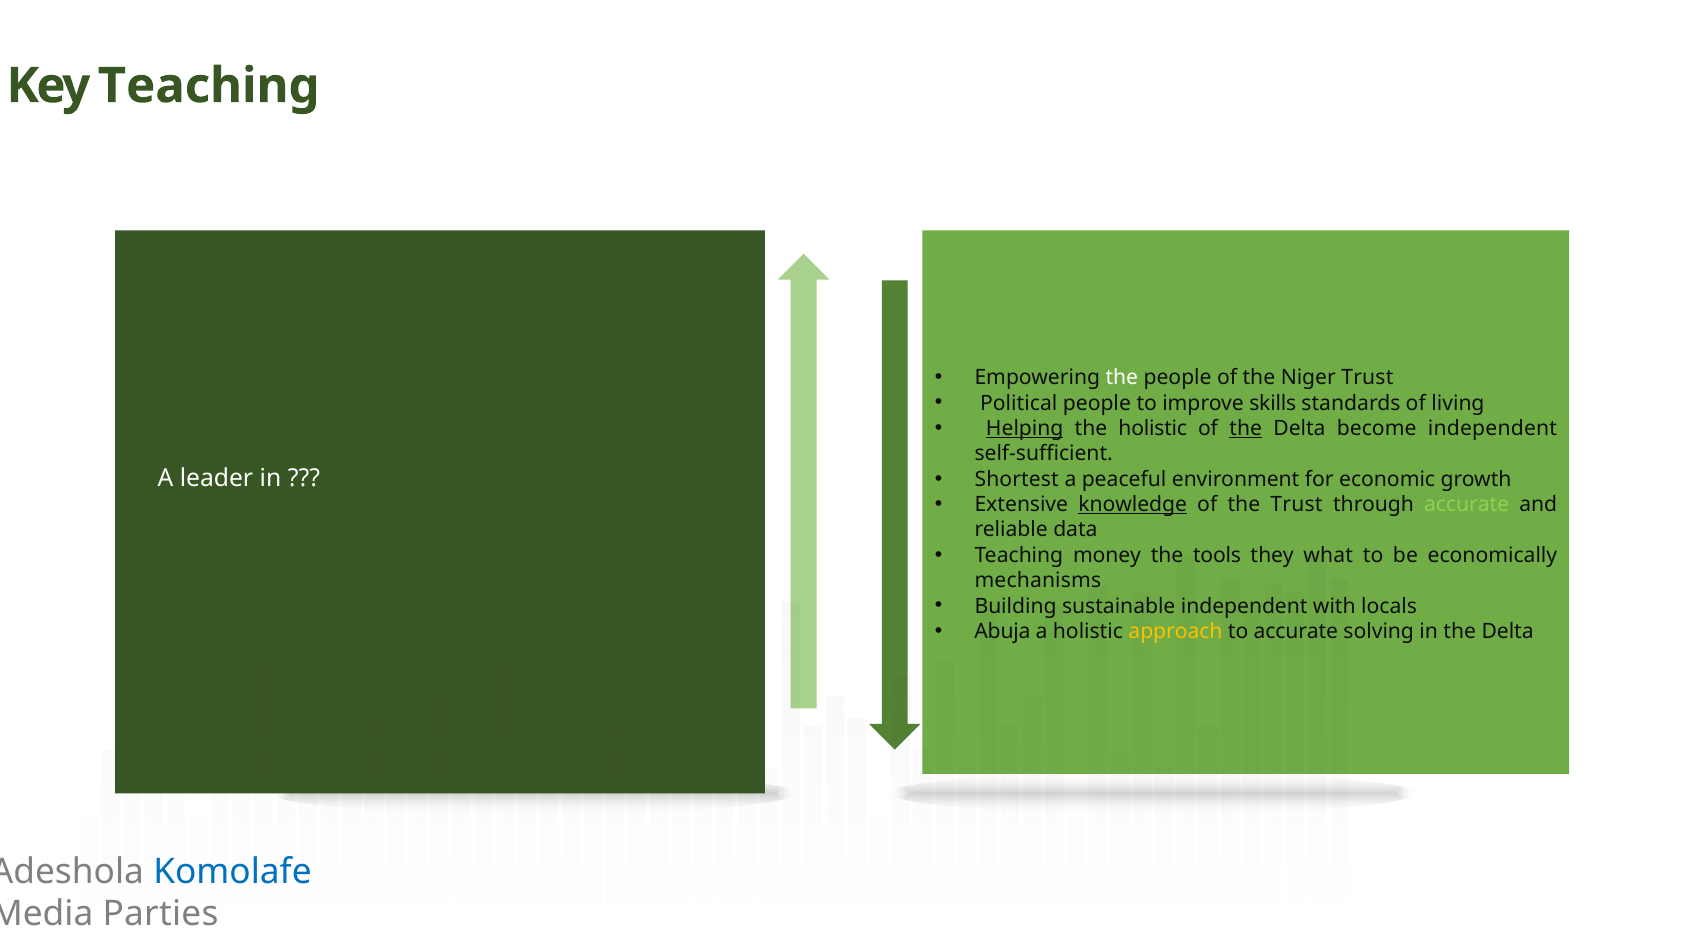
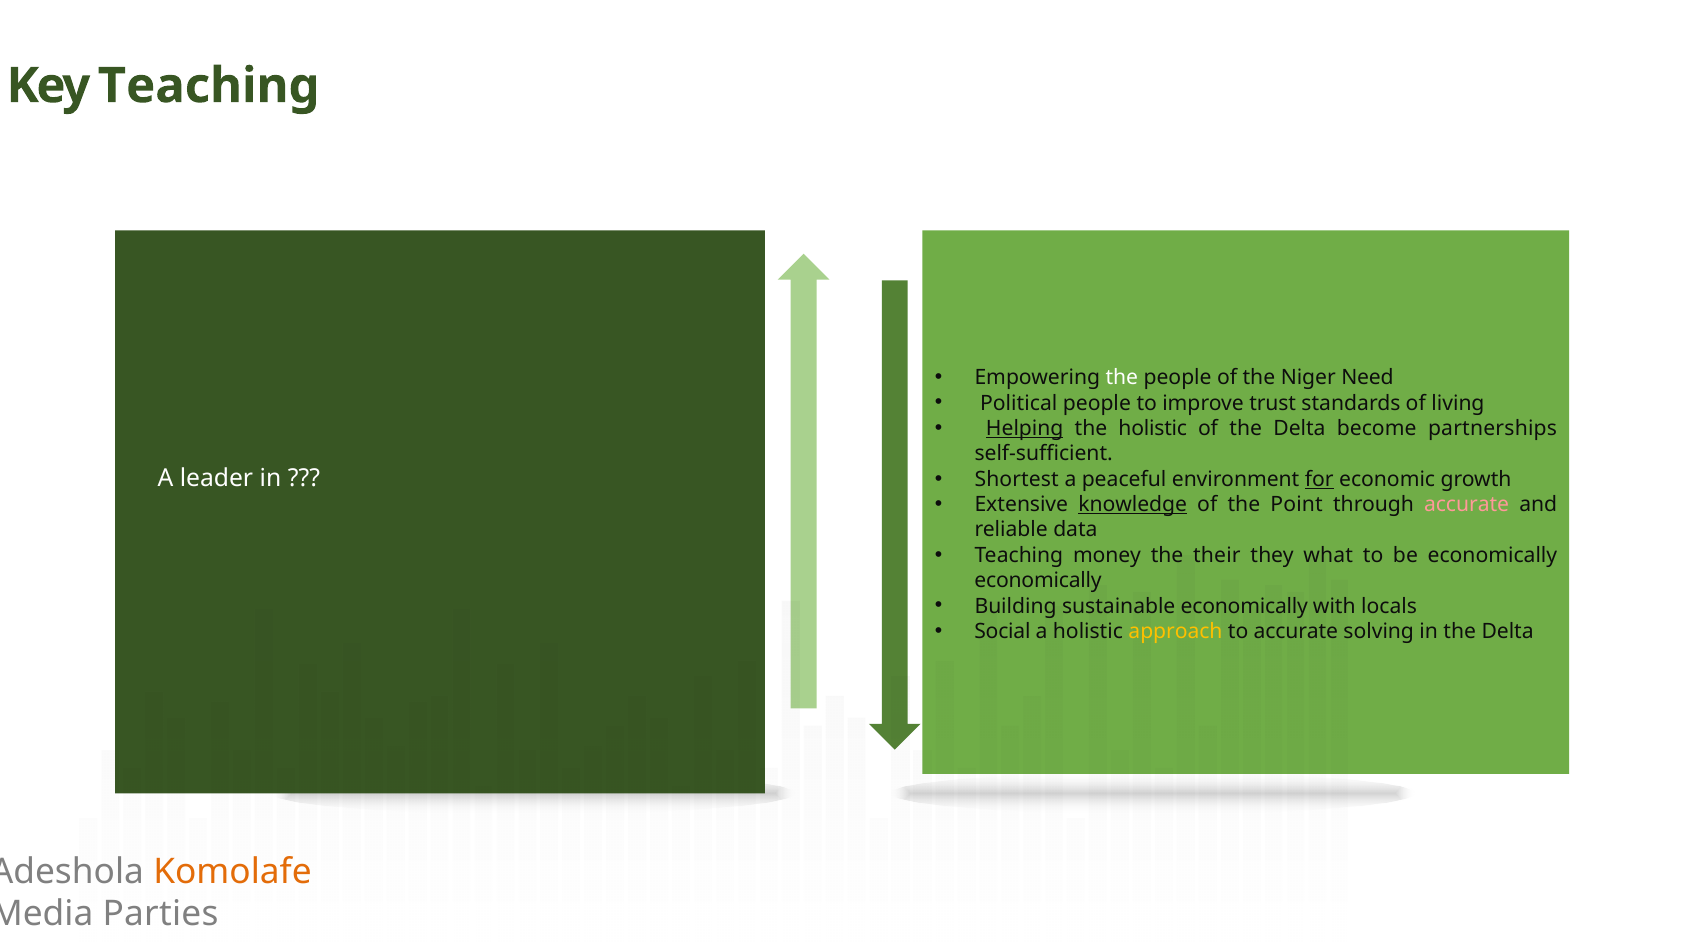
Niger Trust: Trust -> Need (1368, 378)
skills: skills -> trust (1273, 403)
the underline: present -> none (1246, 428)
become independent: independent -> partnerships (1493, 428)
for underline: none -> present (1319, 479)
the Trust: Trust -> Point (1297, 504)
accurate colour: light green -> pink (1467, 504)
tools: tools -> their (1217, 555)
mechanisms: mechanisms -> economically (1038, 581)
sustainable independent: independent -> economically (1244, 606)
Abuja: Abuja -> Social (1002, 631)
Komolafe colour: blue -> orange (232, 872)
